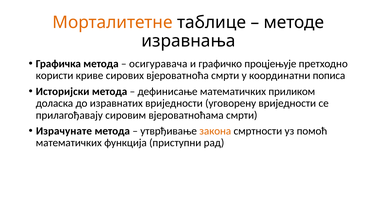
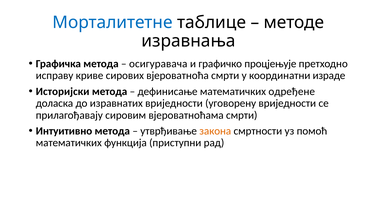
Морталитетне colour: orange -> blue (112, 22)
користи: користи -> исправу (55, 76)
пописа: пописа -> израде (329, 76)
приликом: приликом -> одређене (292, 91)
Израчунате: Израчунате -> Интуитивно (64, 131)
